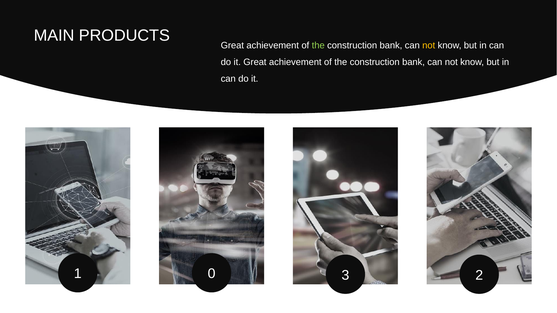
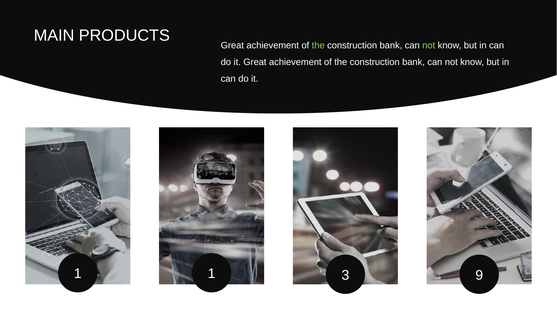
not colour: yellow -> light green (429, 45)
1 0: 0 -> 1 (212, 274)
2: 2 -> 9 (479, 275)
